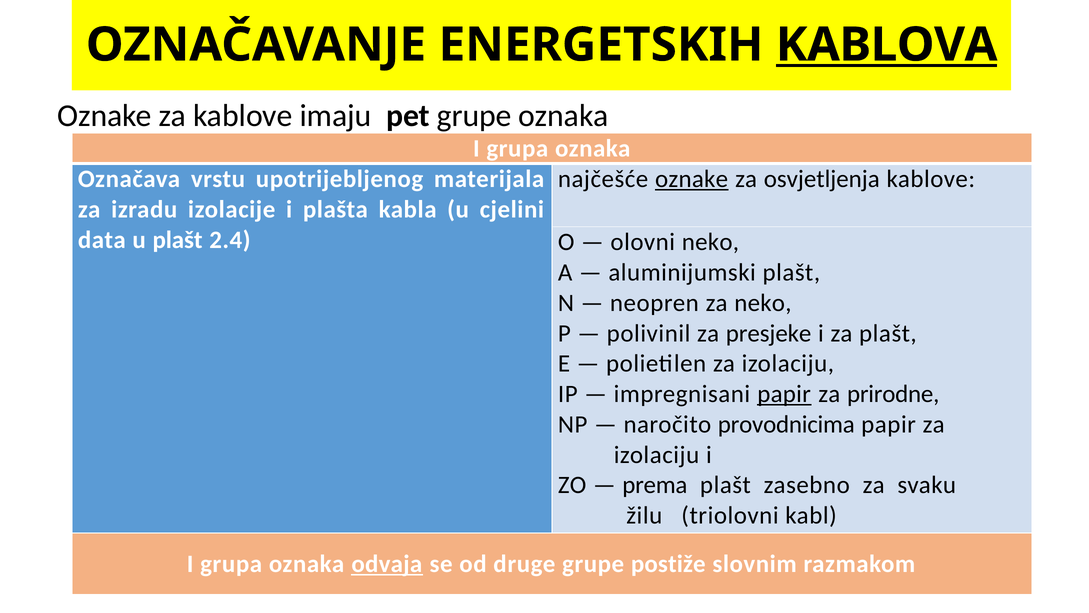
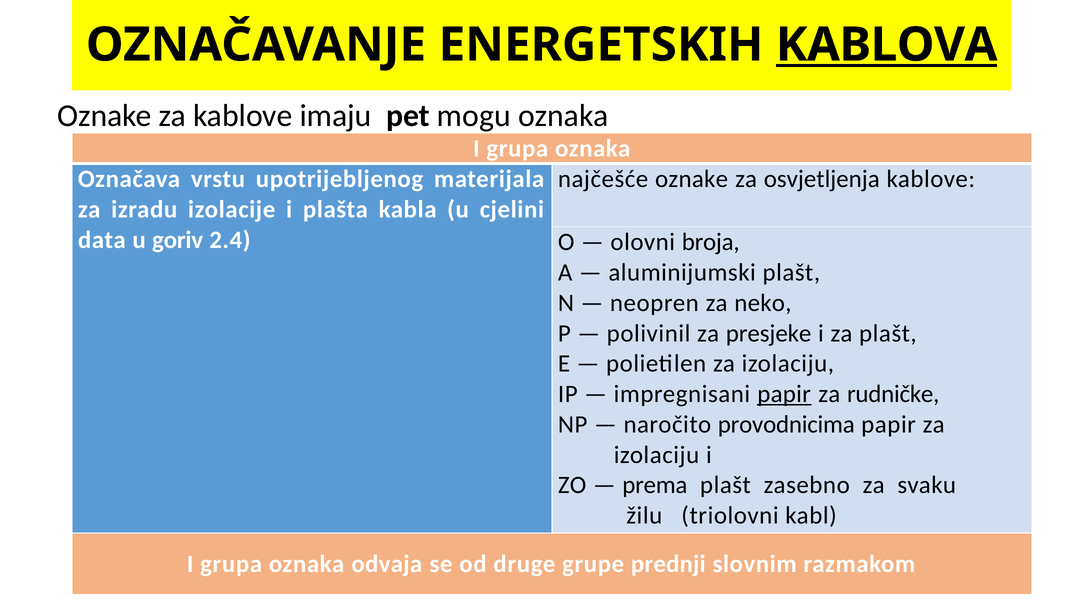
pet grupe: grupe -> mogu (474, 116)
oznake underline: present -> none (692, 179)
u plašt: plašt -> goriv (178, 240)
olovni neko: neko -> broja (711, 242)
prirodne: prirodne -> rudničke (893, 394)
odvaja underline: present -> none (387, 564)
postiže: postiže -> prednji (668, 564)
